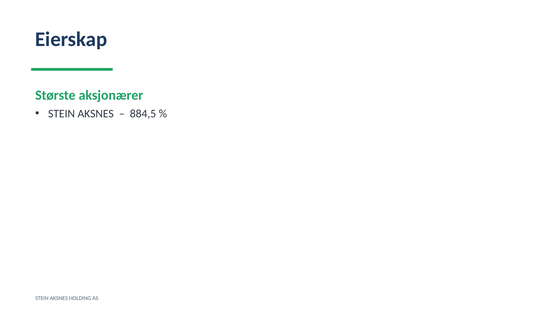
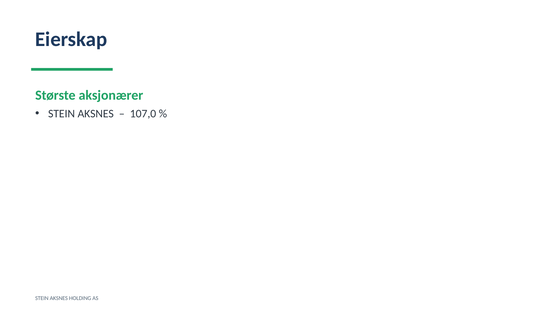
884,5: 884,5 -> 107,0 (143, 114)
